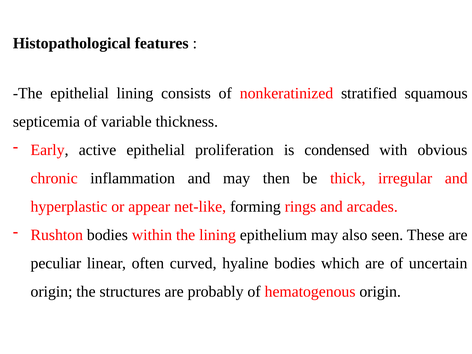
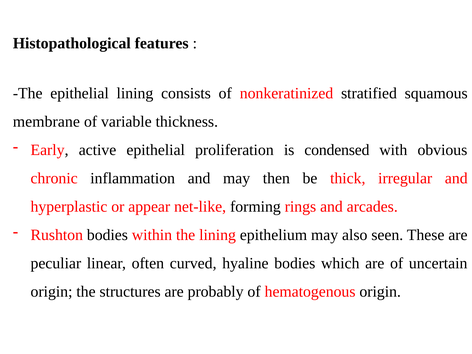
septicemia: septicemia -> membrane (46, 122)
